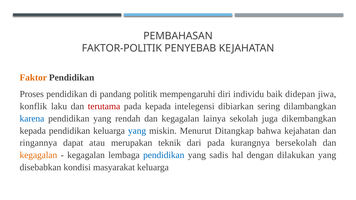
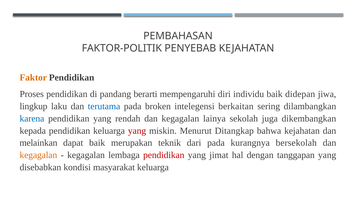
politik: politik -> berarti (145, 94)
konflik: konflik -> lingkup (34, 106)
terutama colour: red -> blue (104, 106)
pada kepada: kepada -> broken (158, 106)
dibiarkan: dibiarkan -> berkaitan (236, 106)
yang colour: blue -> red (137, 131)
ringannya: ringannya -> melainkan (38, 143)
dapat atau: atau -> baik (97, 143)
pendidikan colour: blue -> red (164, 155)
sadis: sadis -> jimat (219, 155)
dilakukan: dilakukan -> tanggapan (296, 155)
